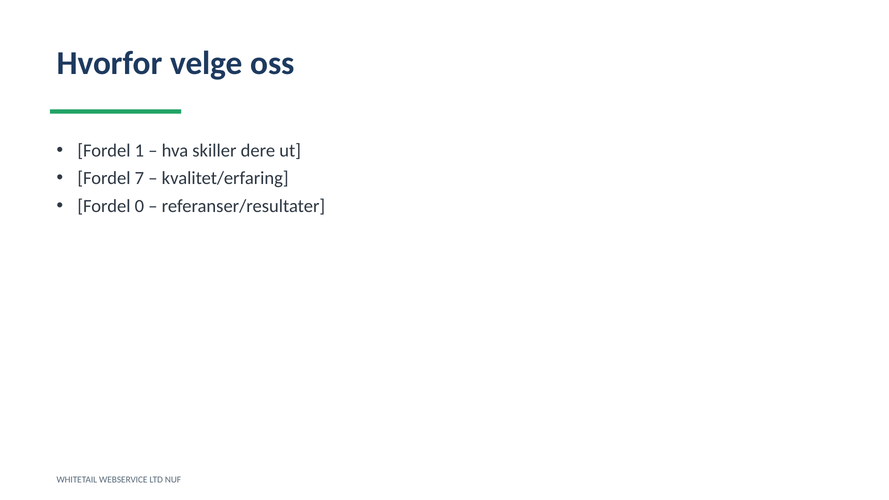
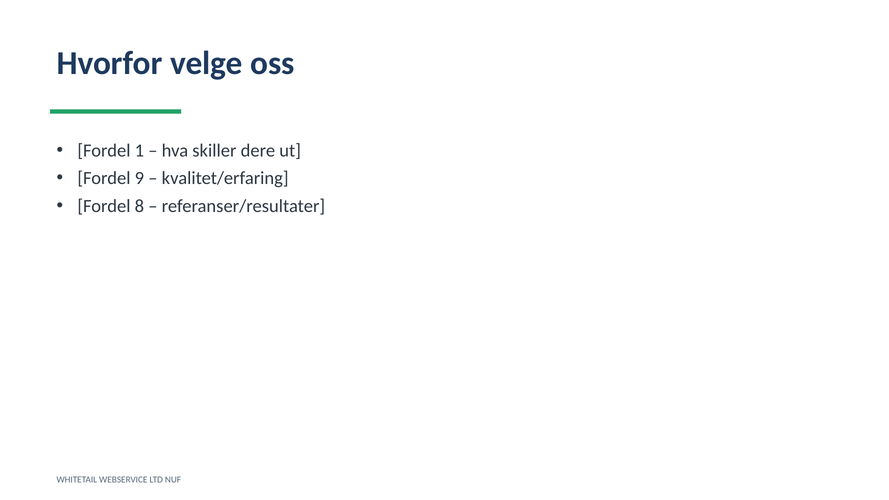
7: 7 -> 9 (139, 178)
0: 0 -> 8 (139, 206)
